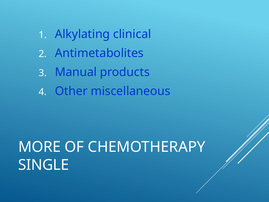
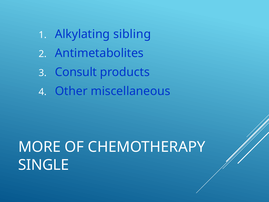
clinical: clinical -> sibling (132, 34)
Manual: Manual -> Consult (76, 72)
